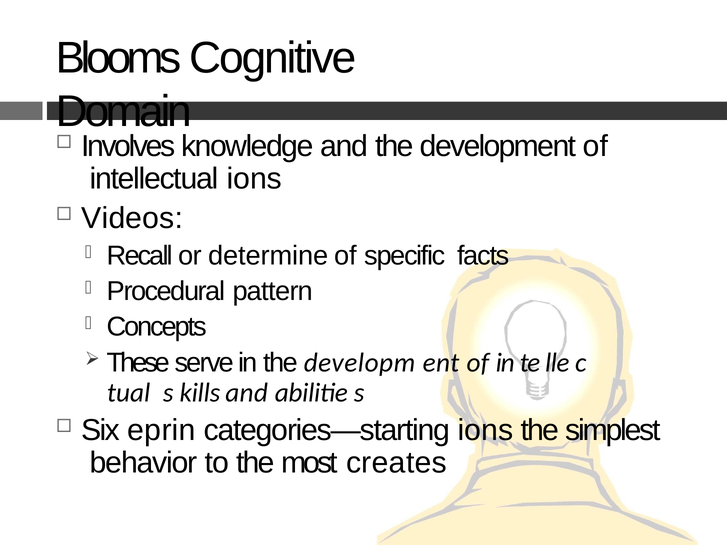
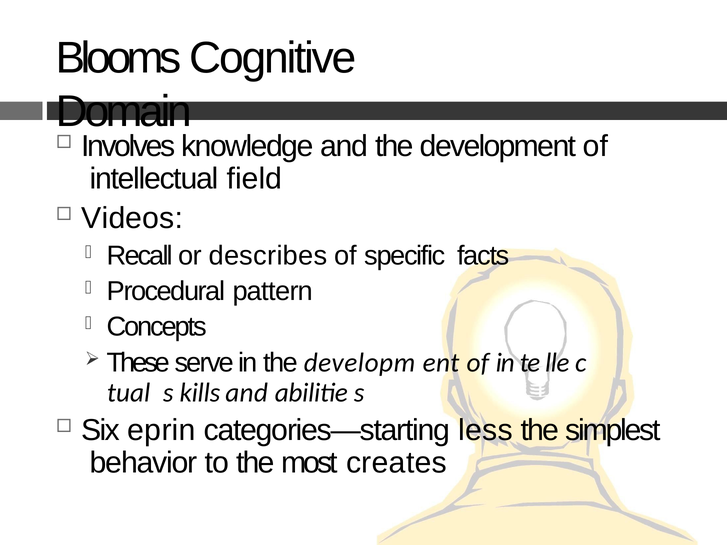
intellectual ions: ions -> field (254, 179)
determine: determine -> describes (268, 256)
categories—starting ions: ions -> less (485, 430)
